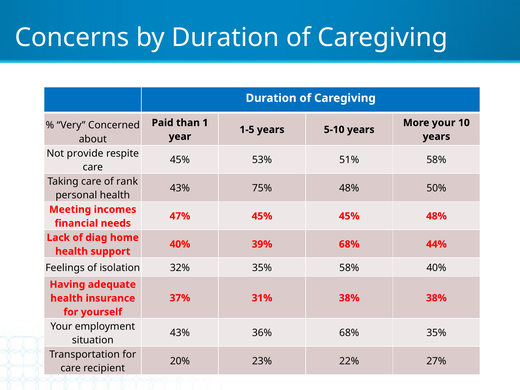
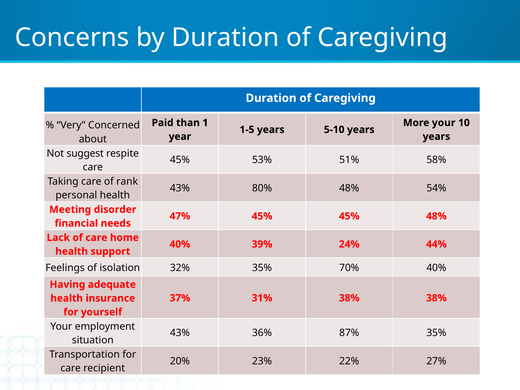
provide: provide -> suggest (85, 153)
75%: 75% -> 80% (262, 188)
50%: 50% -> 54% (436, 188)
incomes: incomes -> disorder (115, 210)
of diag: diag -> care (96, 238)
39% 68%: 68% -> 24% (349, 244)
35% 58%: 58% -> 70% (349, 268)
36% 68%: 68% -> 87% (349, 333)
